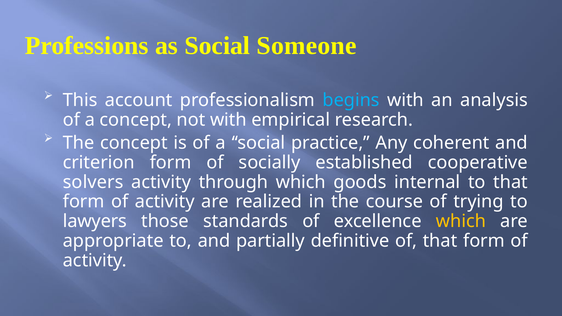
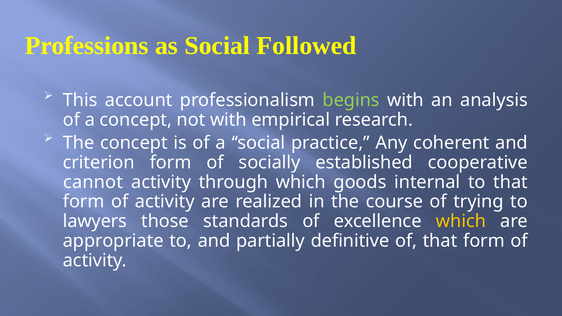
Someone: Someone -> Followed (307, 46)
begins colour: light blue -> light green (351, 100)
solvers: solvers -> cannot (93, 182)
